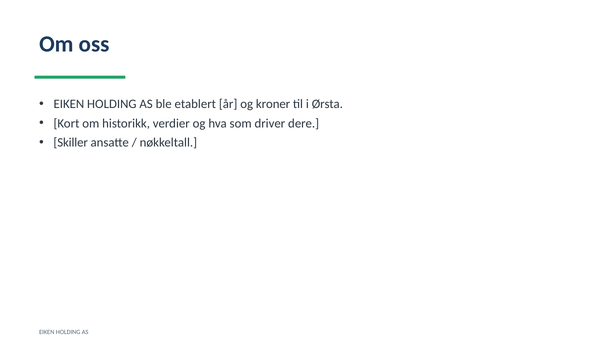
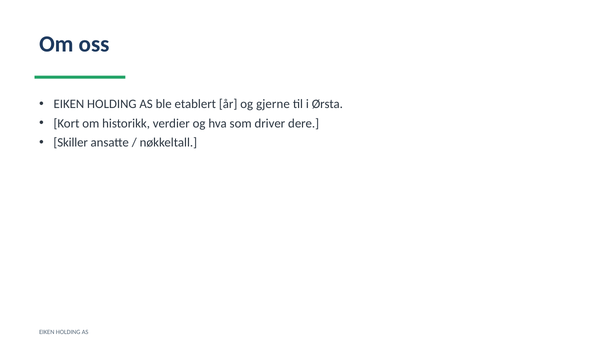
kroner: kroner -> gjerne (273, 104)
